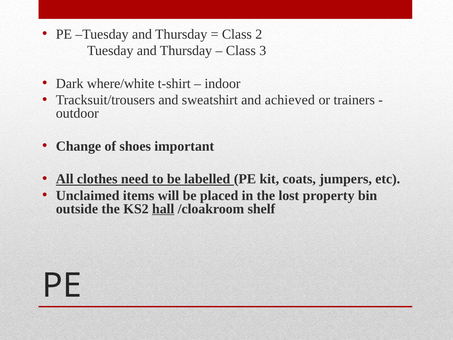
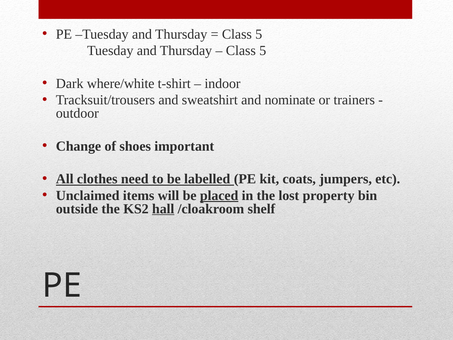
2: 2 -> 5 (259, 34)
3: 3 -> 5 (263, 51)
achieved: achieved -> nominate (290, 100)
placed underline: none -> present (219, 195)
